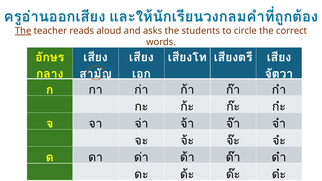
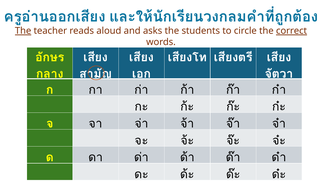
correct underline: none -> present (292, 31)
